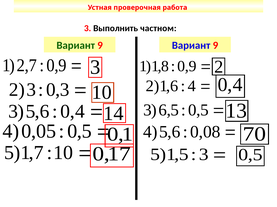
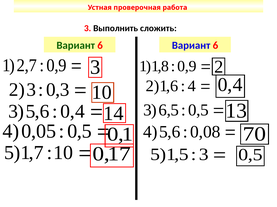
частном: частном -> сложить (158, 28)
9: 9 -> 6 (100, 46)
9: 9 -> 6 (215, 46)
